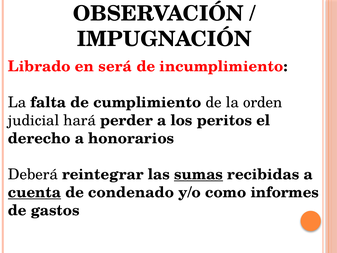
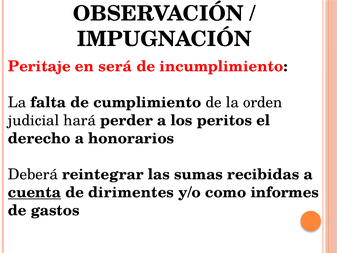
Librado: Librado -> Peritaje (39, 66)
sumas underline: present -> none (199, 174)
condenado: condenado -> dirimentes (131, 192)
